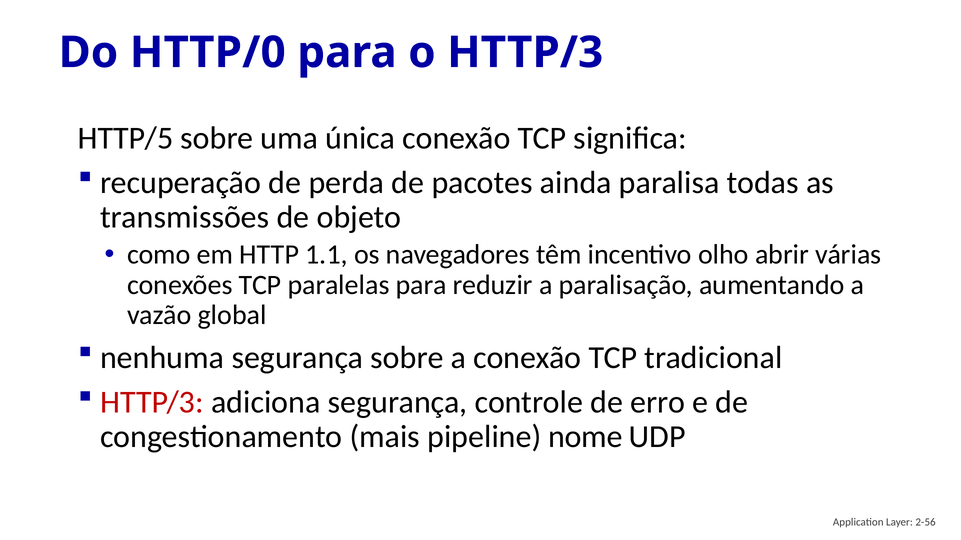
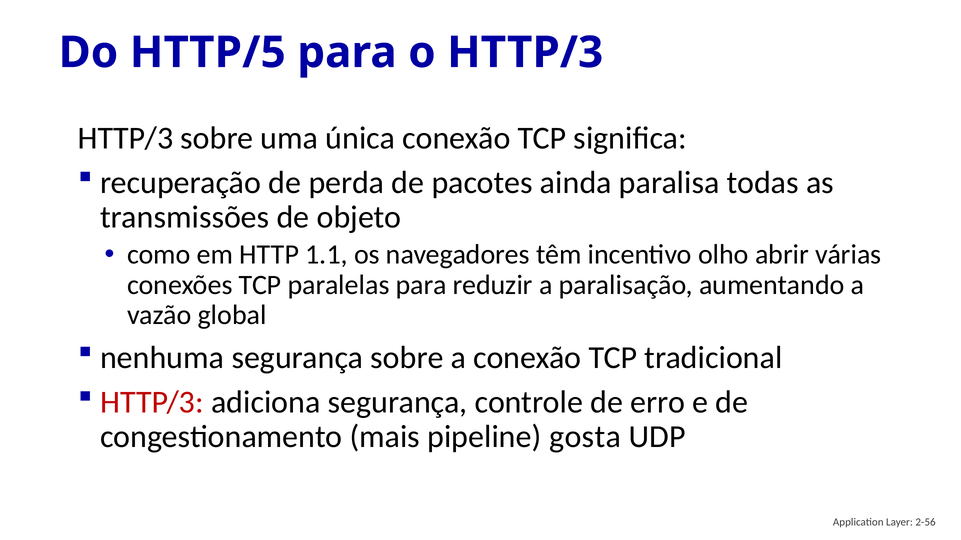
HTTP/0: HTTP/0 -> HTTP/5 (208, 53)
HTTP/5: HTTP/5 -> HTTP/3 (126, 138)
nome: nome -> gosta (585, 437)
